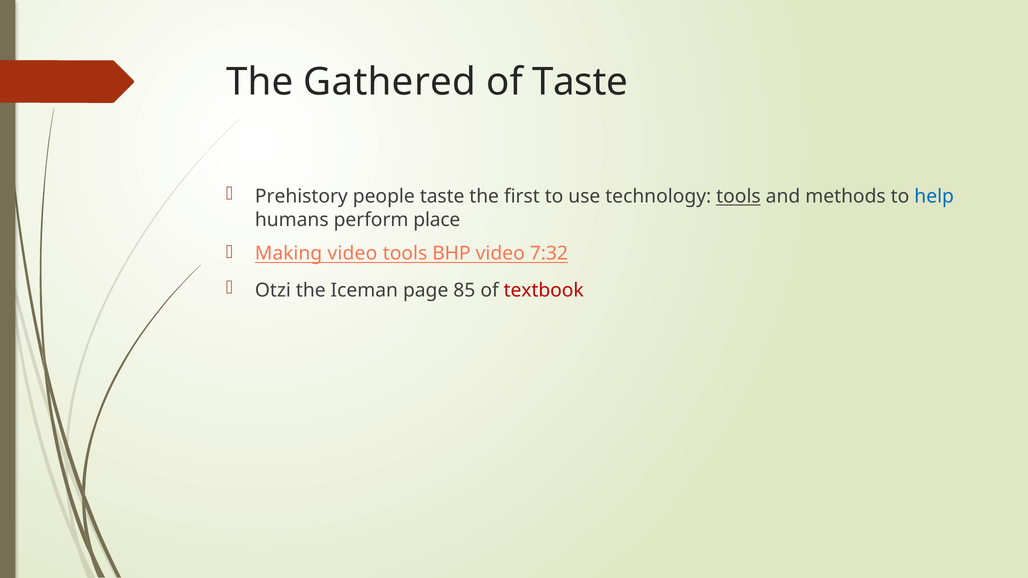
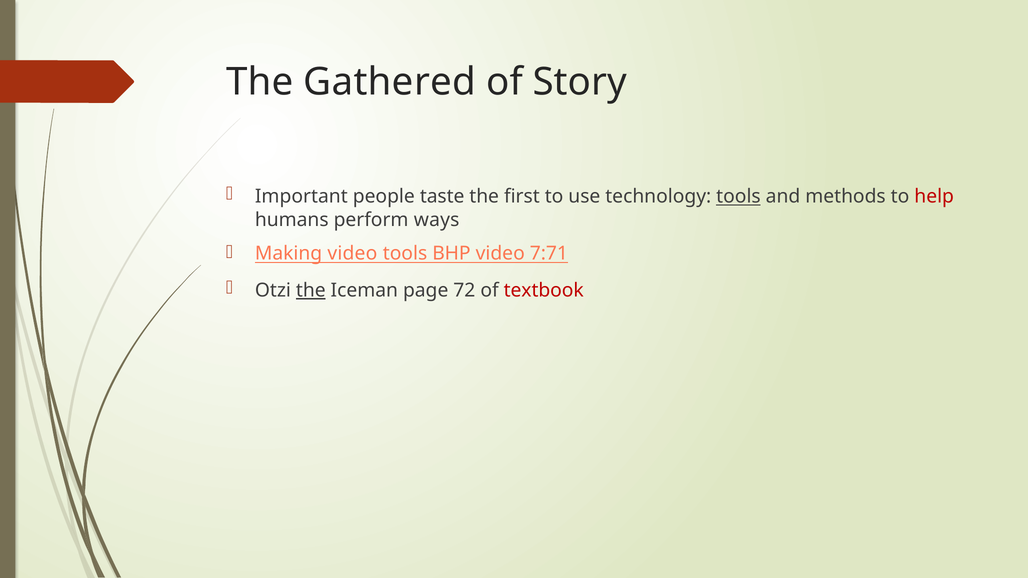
of Taste: Taste -> Story (580, 82)
Prehistory: Prehistory -> Important (301, 197)
help colour: blue -> red (934, 197)
place: place -> ways (437, 220)
7:32: 7:32 -> 7:71 (549, 254)
the underline: none -> present (311, 291)
85: 85 -> 72 (464, 291)
